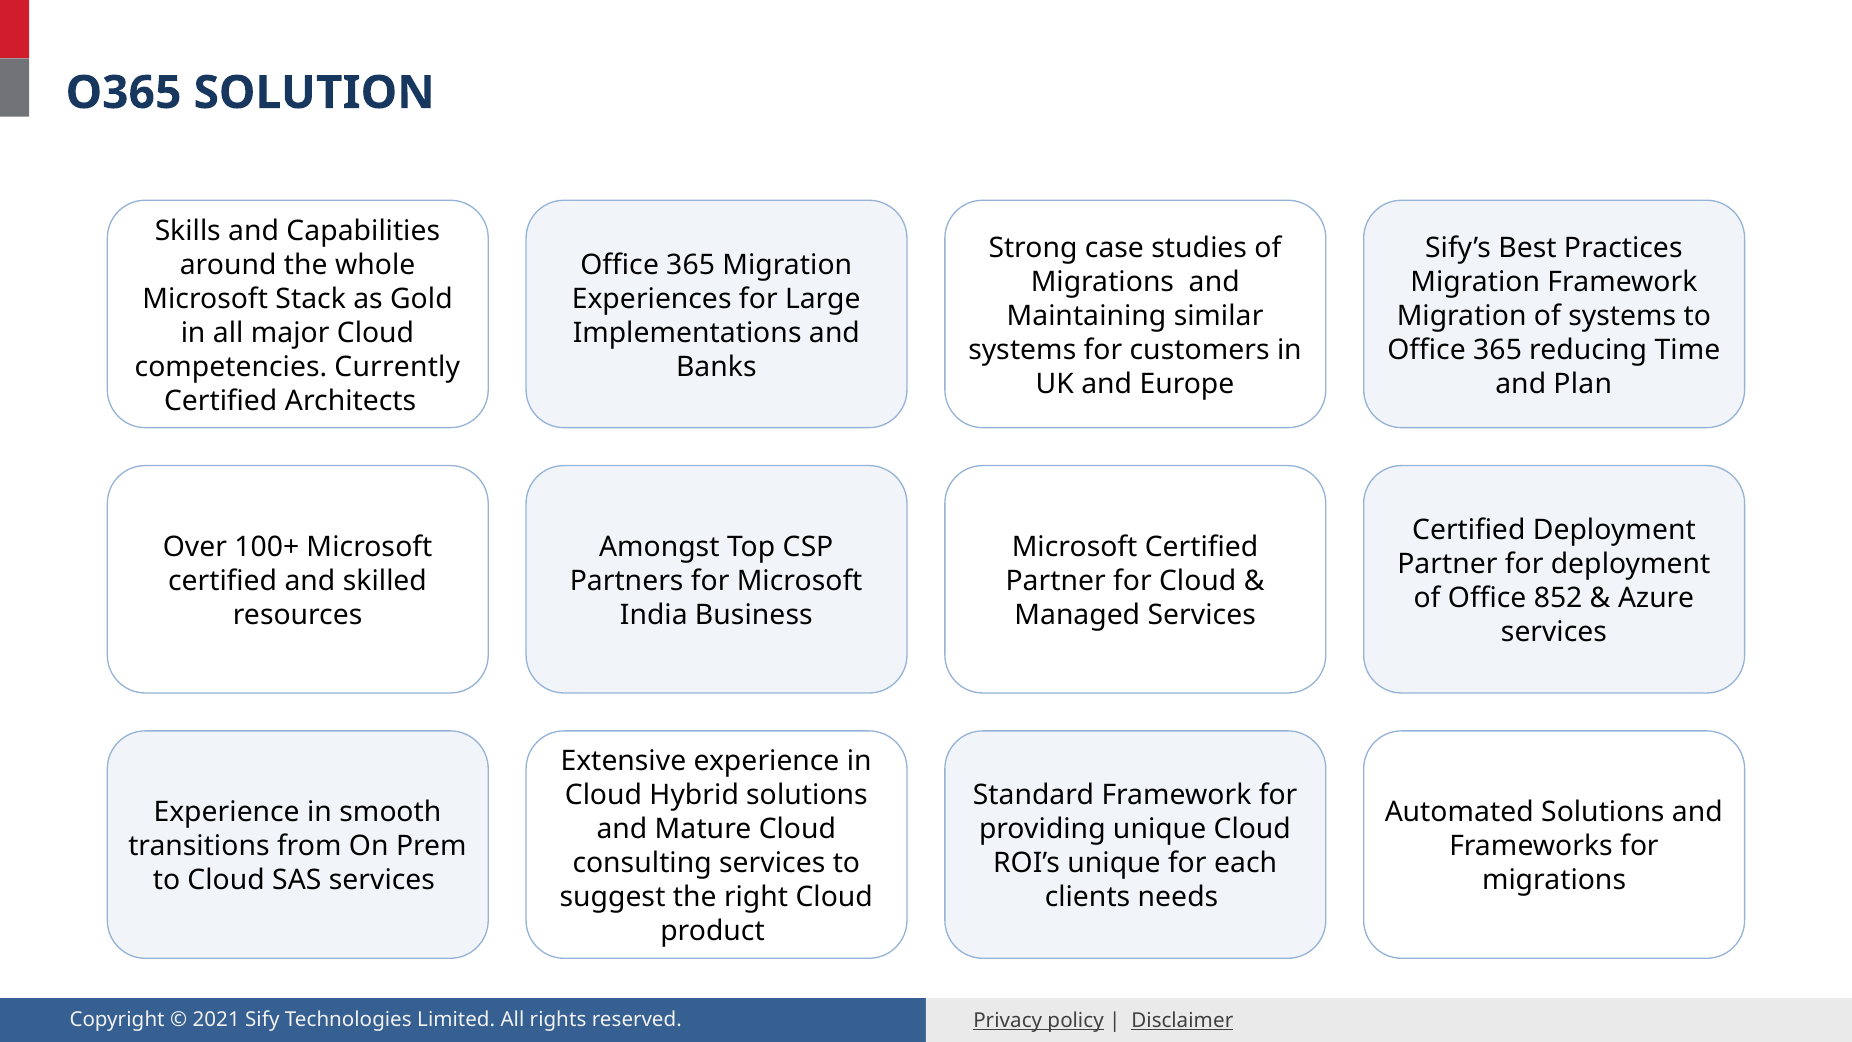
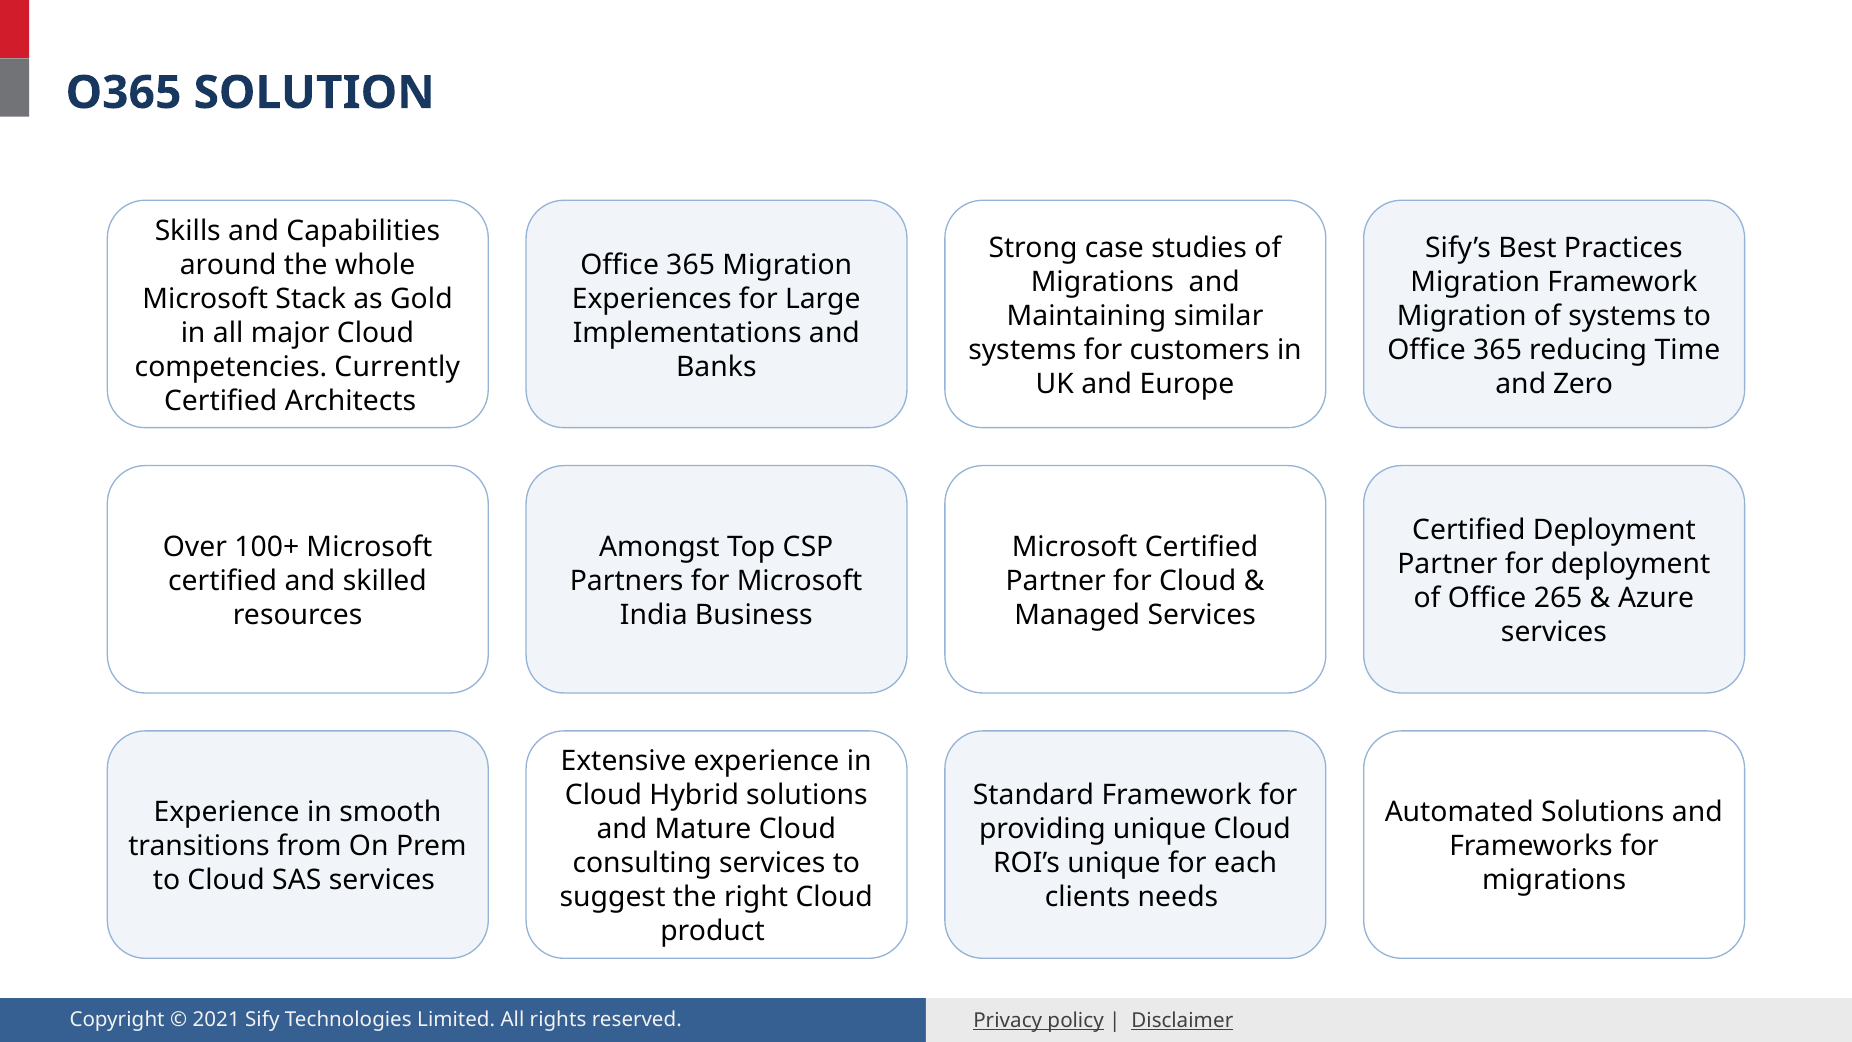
Plan: Plan -> Zero (1583, 384)
852: 852 -> 265 (1558, 598)
